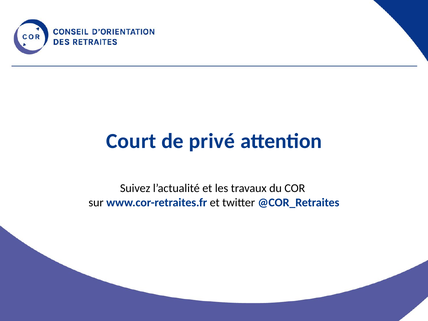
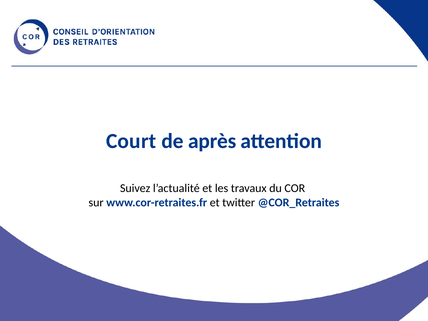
privé: privé -> après (212, 141)
